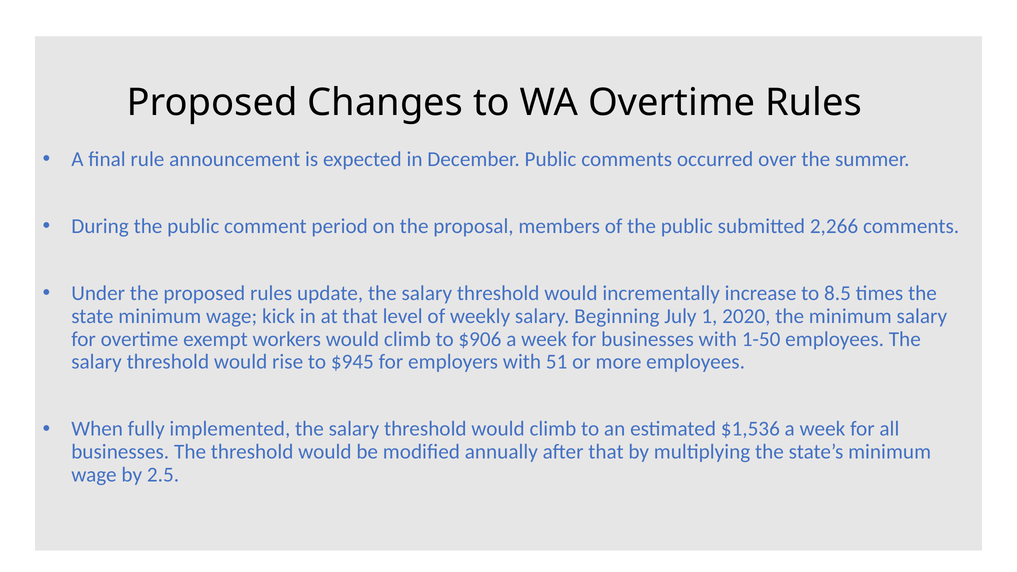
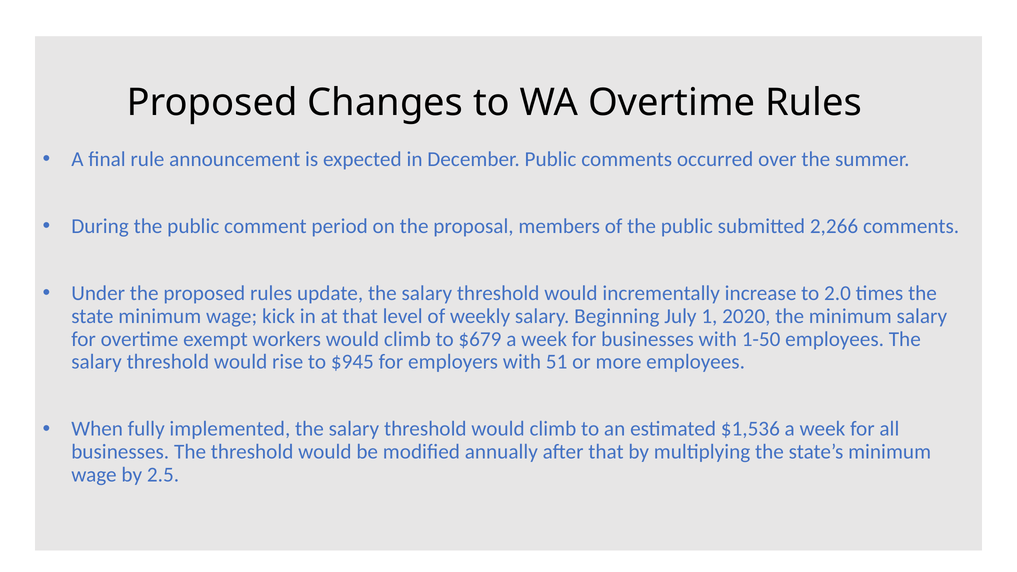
8.5: 8.5 -> 2.0 (838, 293)
$906: $906 -> $679 (480, 339)
